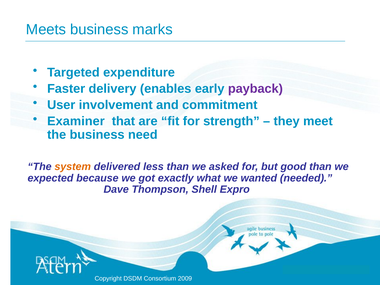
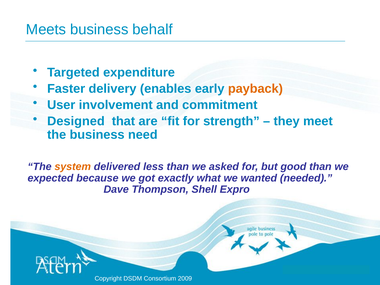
marks: marks -> behalf (153, 30)
payback colour: purple -> orange (255, 89)
Examiner: Examiner -> Designed (76, 121)
